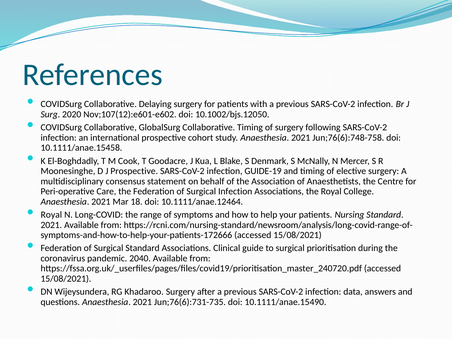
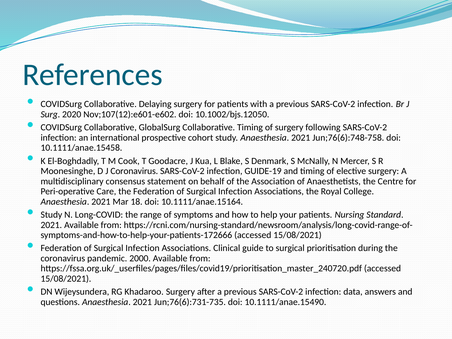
J Prospective: Prospective -> Coronavirus (134, 171)
10.1111/anae.12464: 10.1111/anae.12464 -> 10.1111/anae.15164 (202, 202)
Royal: Royal -> Study (51, 215)
Standard: Standard -> Infection (142, 248)
2040: 2040 -> 2000 (140, 258)
